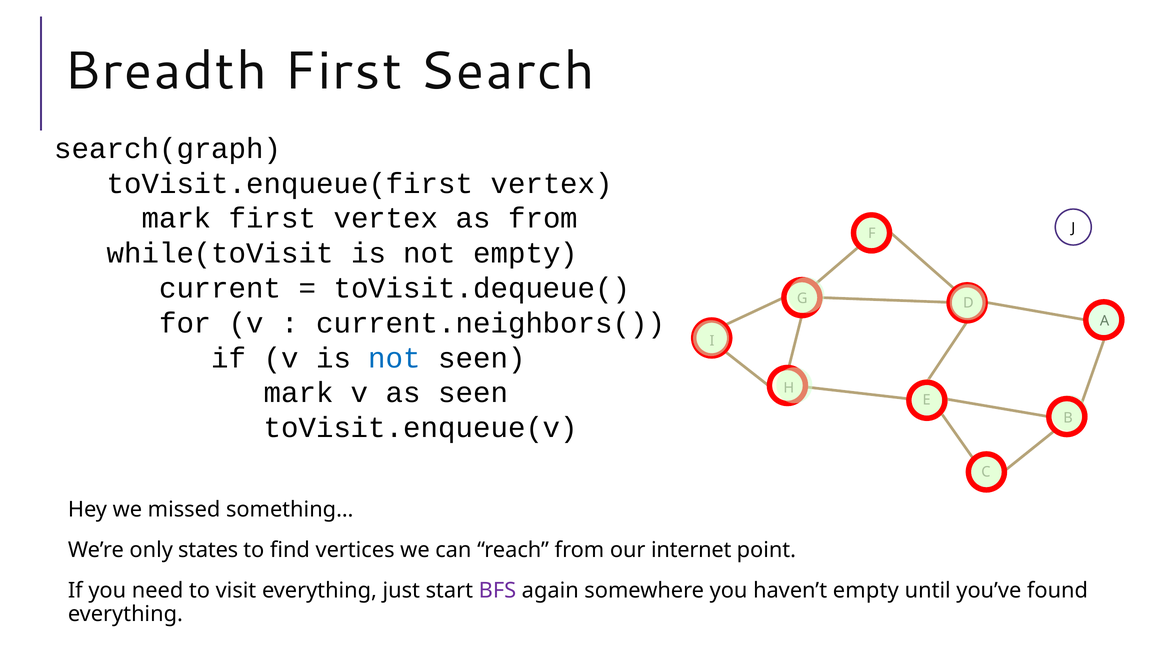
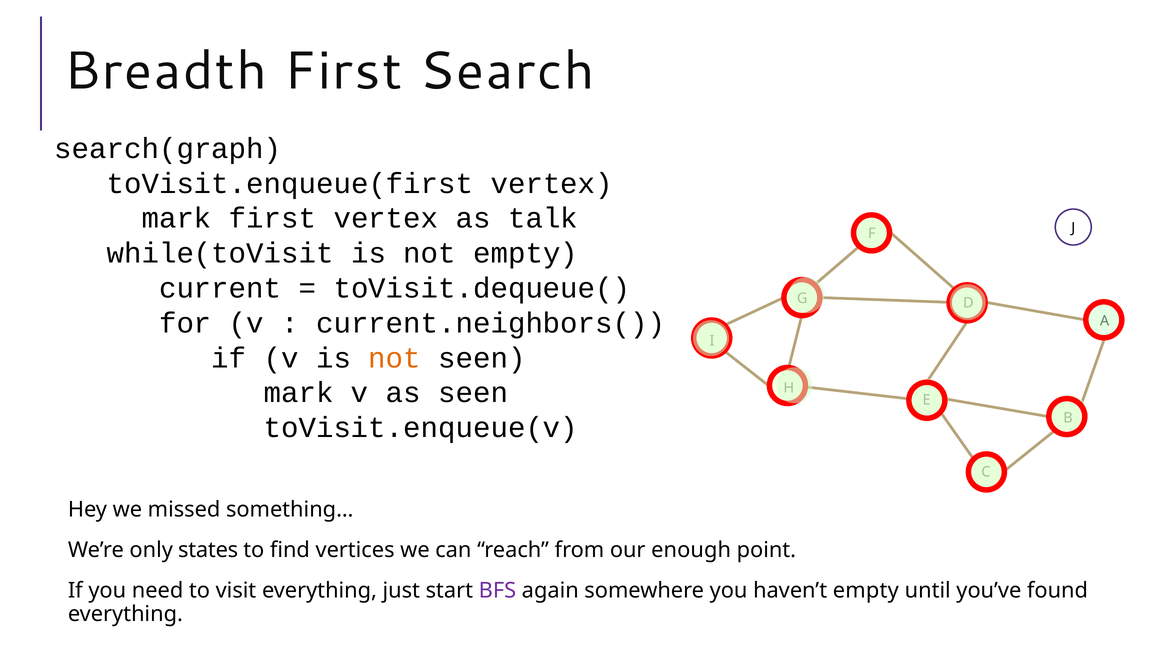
as from: from -> talk (543, 218)
not colour: blue -> orange (395, 358)
internet: internet -> enough (691, 550)
